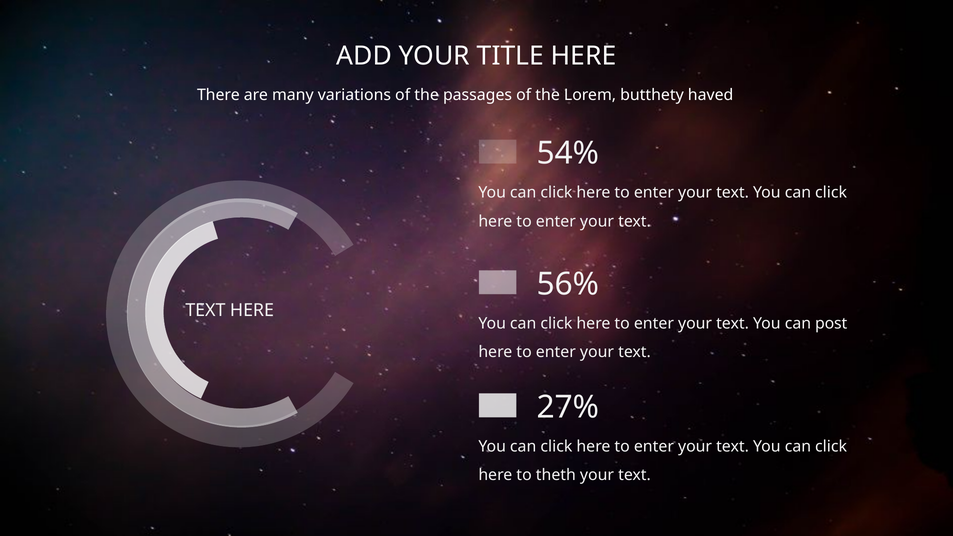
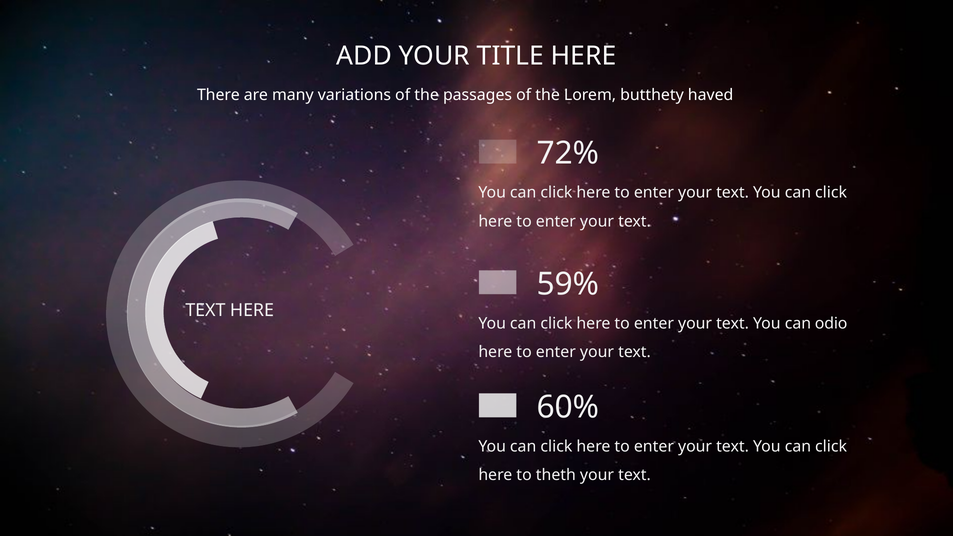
54%: 54% -> 72% (568, 154)
56%: 56% -> 59% (568, 284)
post: post -> odio (831, 323)
27%: 27% -> 60% (568, 407)
